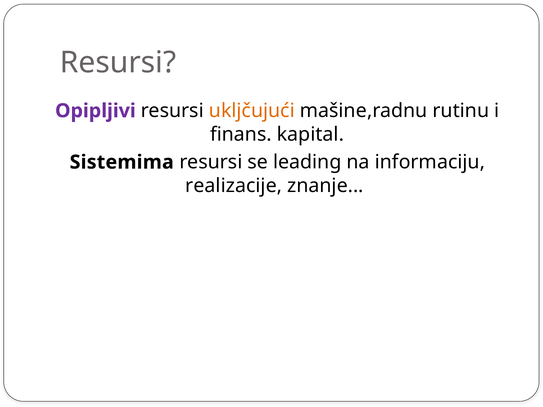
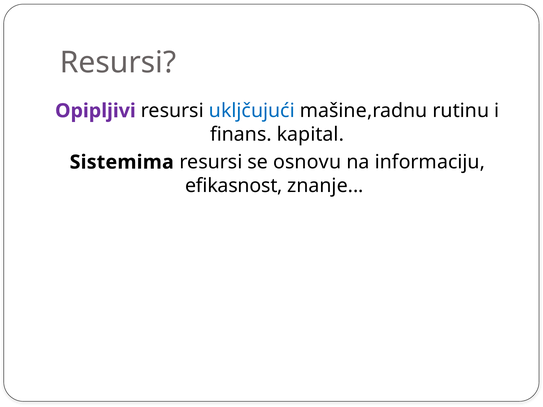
ukljčujući colour: orange -> blue (252, 111)
leading: leading -> osnovu (307, 162)
realizacije: realizacije -> efikasnost (234, 186)
